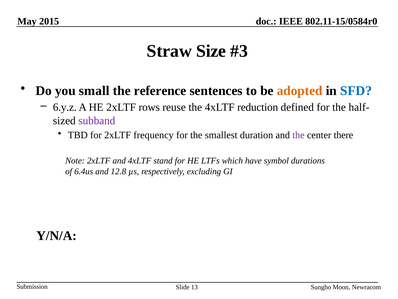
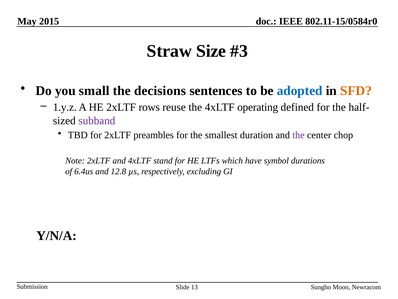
reference: reference -> decisions (160, 90)
adopted colour: orange -> blue (300, 90)
SFD colour: blue -> orange (356, 90)
6.y.z: 6.y.z -> 1.y.z (65, 107)
reduction: reduction -> operating (258, 107)
frequency: frequency -> preambles (154, 135)
there: there -> chop (343, 135)
